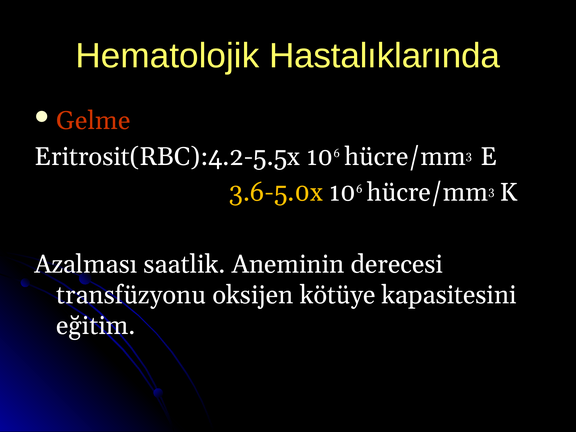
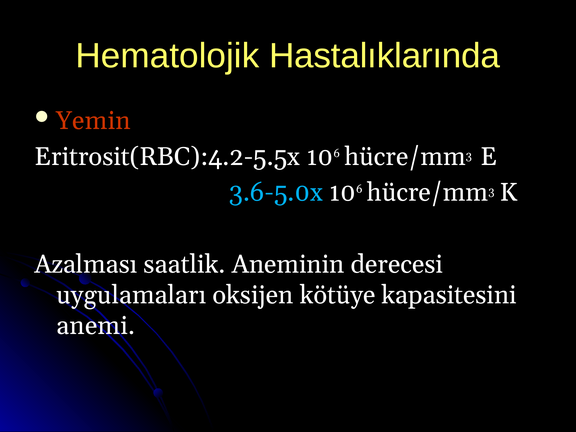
Gelme: Gelme -> Yemin (93, 121)
3.6-5.0x colour: yellow -> light blue (276, 193)
transfüzyonu: transfüzyonu -> uygulamaları (131, 295)
eğitim: eğitim -> anemi (96, 326)
